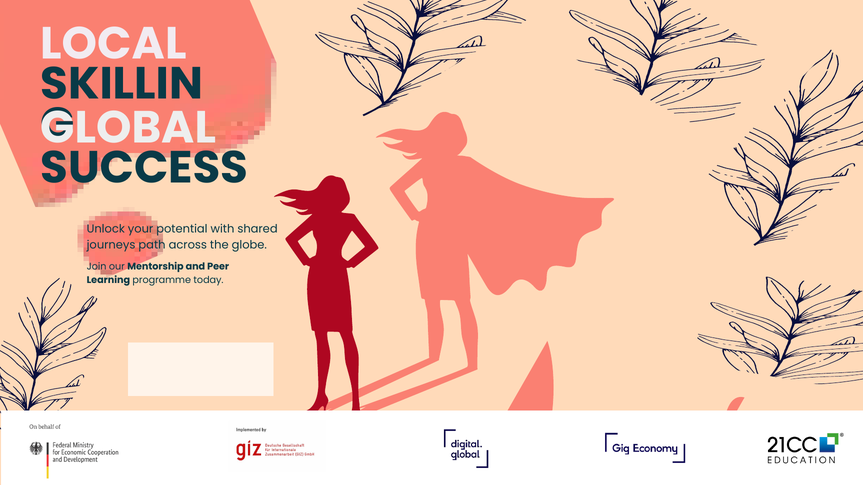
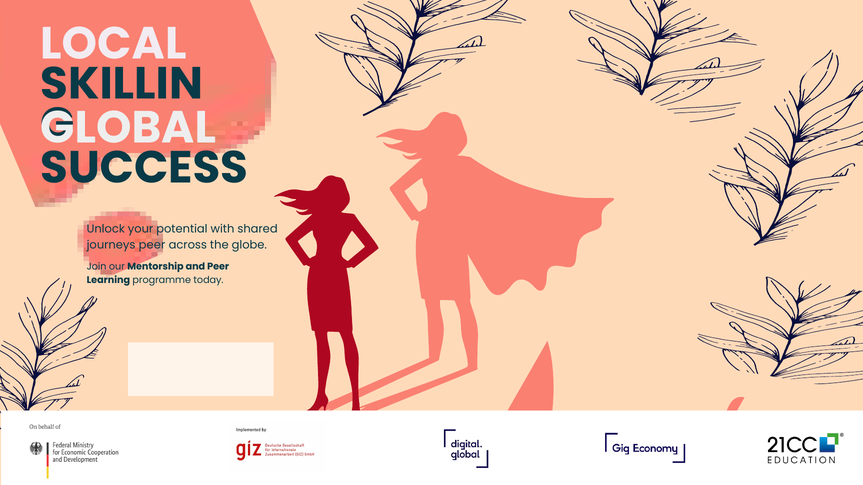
journeys path: path -> peer (152, 245)
